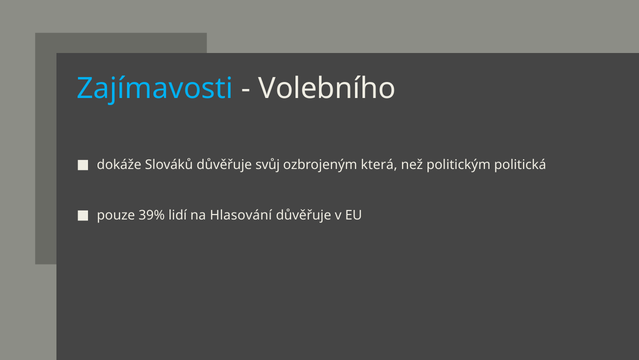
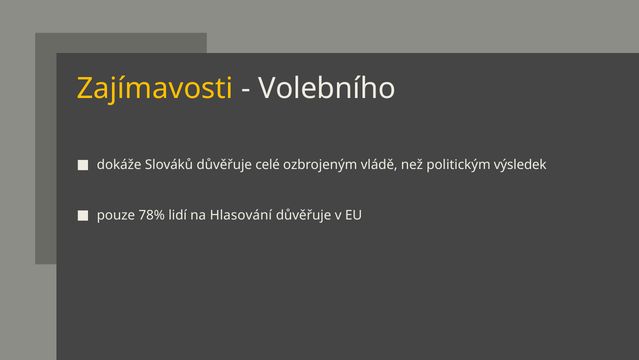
Zajímavosti colour: light blue -> yellow (155, 88)
svůj: svůj -> celé (268, 165)
která: která -> vládě (379, 165)
politická: politická -> výsledek (520, 165)
39%: 39% -> 78% (152, 215)
